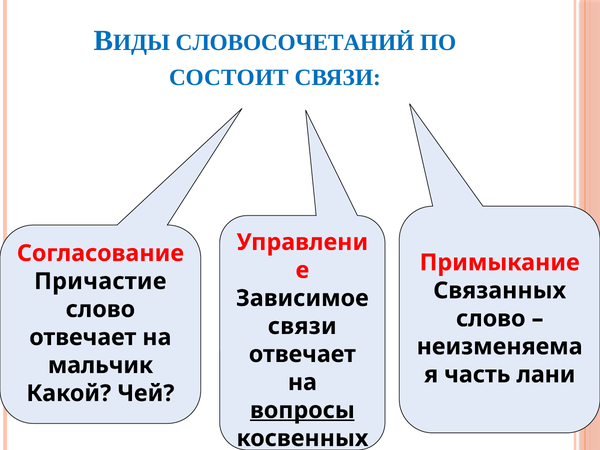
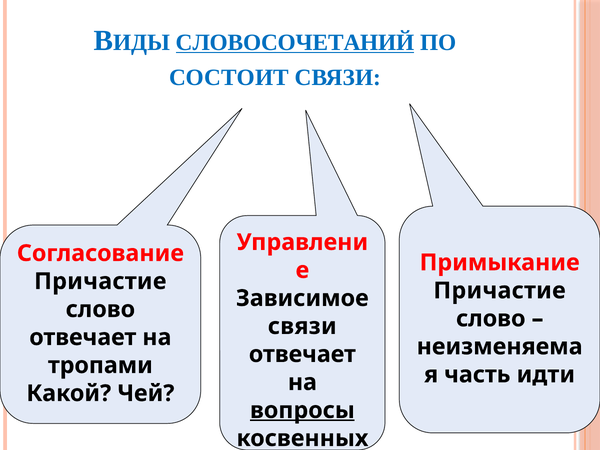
СЛОВОСОЧЕТАНИЙ underline: none -> present (295, 42)
Связанных: Связанных -> Причастие (500, 291)
мальчик: мальчик -> тропами (100, 365)
лани: лани -> идти (546, 375)
